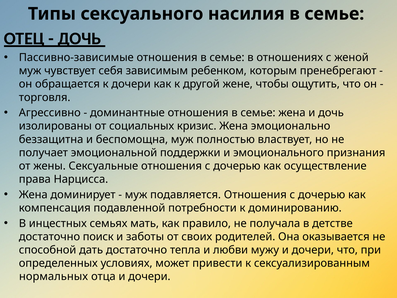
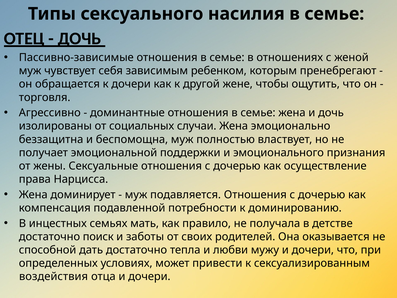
кризис: кризис -> случаи (197, 126)
нормальных: нормальных -> воздействия (53, 276)
